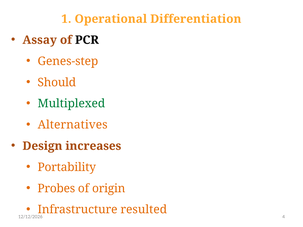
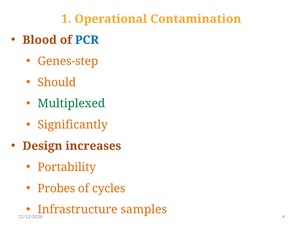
Differentiation: Differentiation -> Contamination (196, 19)
Assay: Assay -> Blood (40, 40)
PCR colour: black -> blue (87, 40)
Alternatives: Alternatives -> Significantly (73, 125)
origin: origin -> cycles (109, 189)
resulted: resulted -> samples (144, 210)
